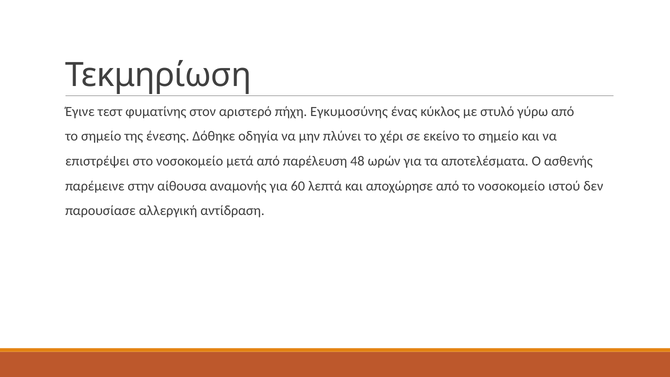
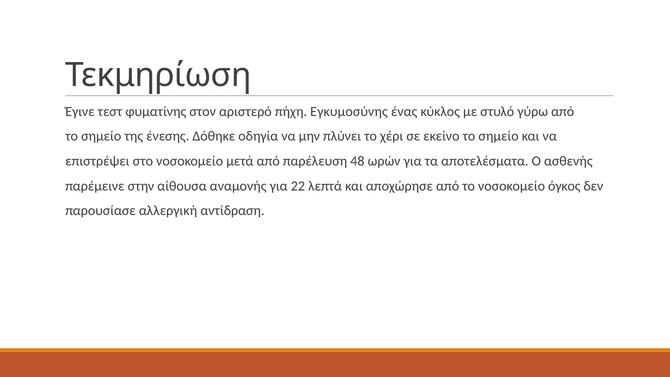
60: 60 -> 22 (298, 186)
ιστού: ιστού -> όγκος (564, 186)
